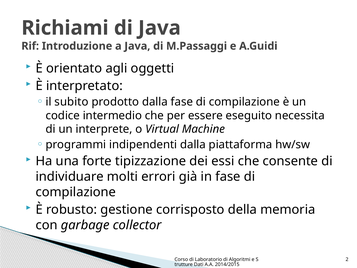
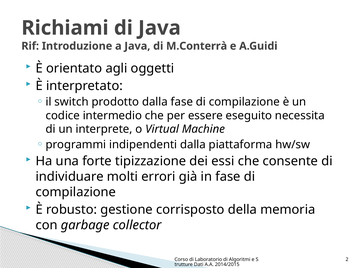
M.Passaggi: M.Passaggi -> M.Conterrà (197, 46)
subito: subito -> switch (72, 102)
